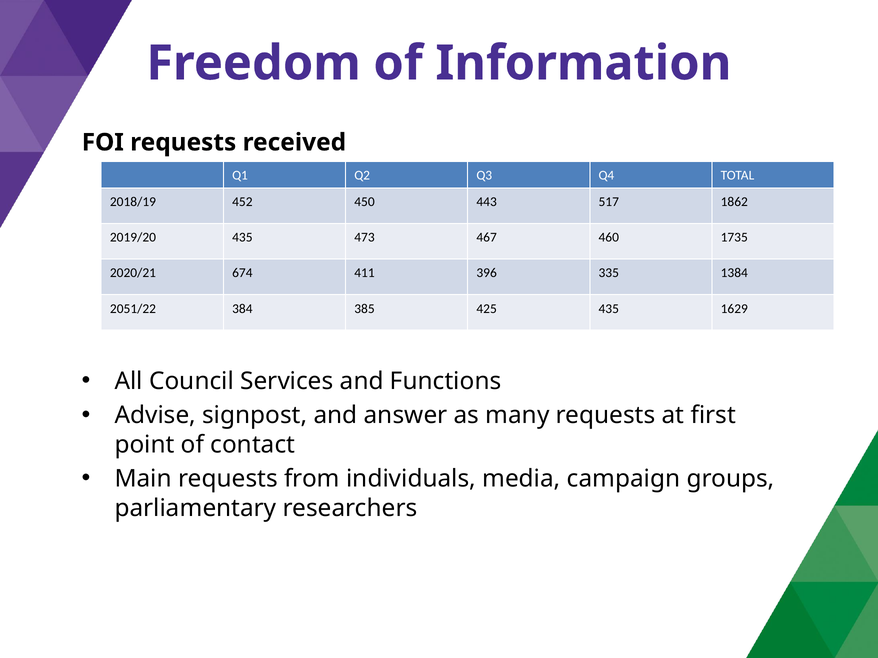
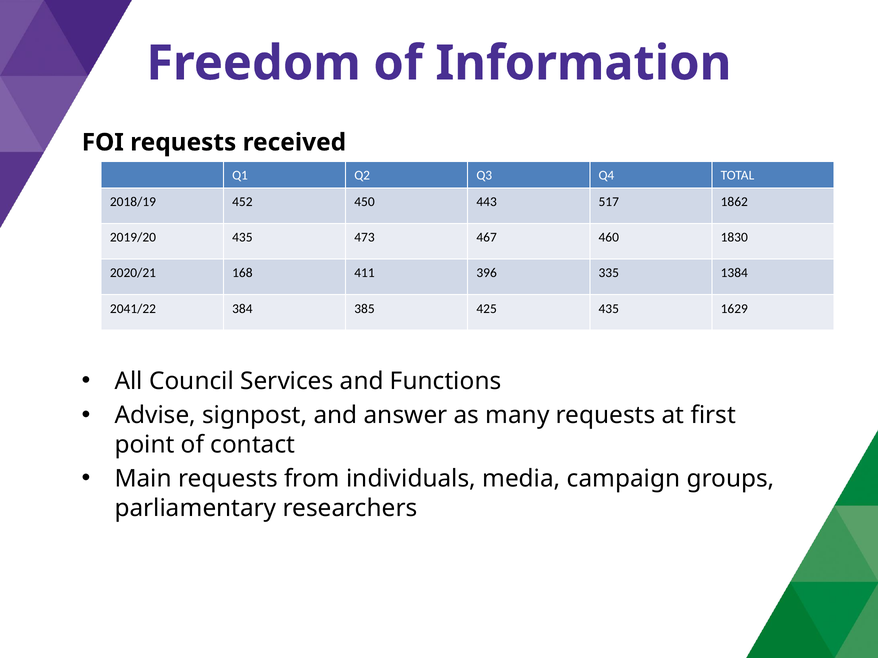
1735: 1735 -> 1830 (734, 238)
674: 674 -> 168 (242, 273)
2051/22: 2051/22 -> 2041/22 (133, 309)
